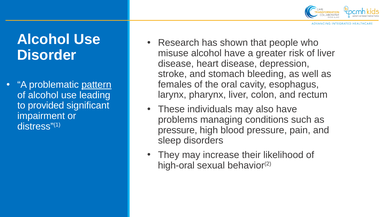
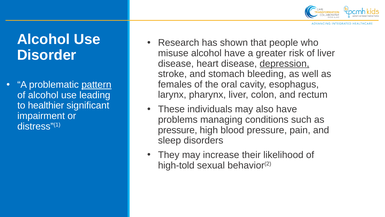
depression underline: none -> present (284, 63)
provided: provided -> healthier (46, 105)
high-oral: high-oral -> high-told (176, 165)
